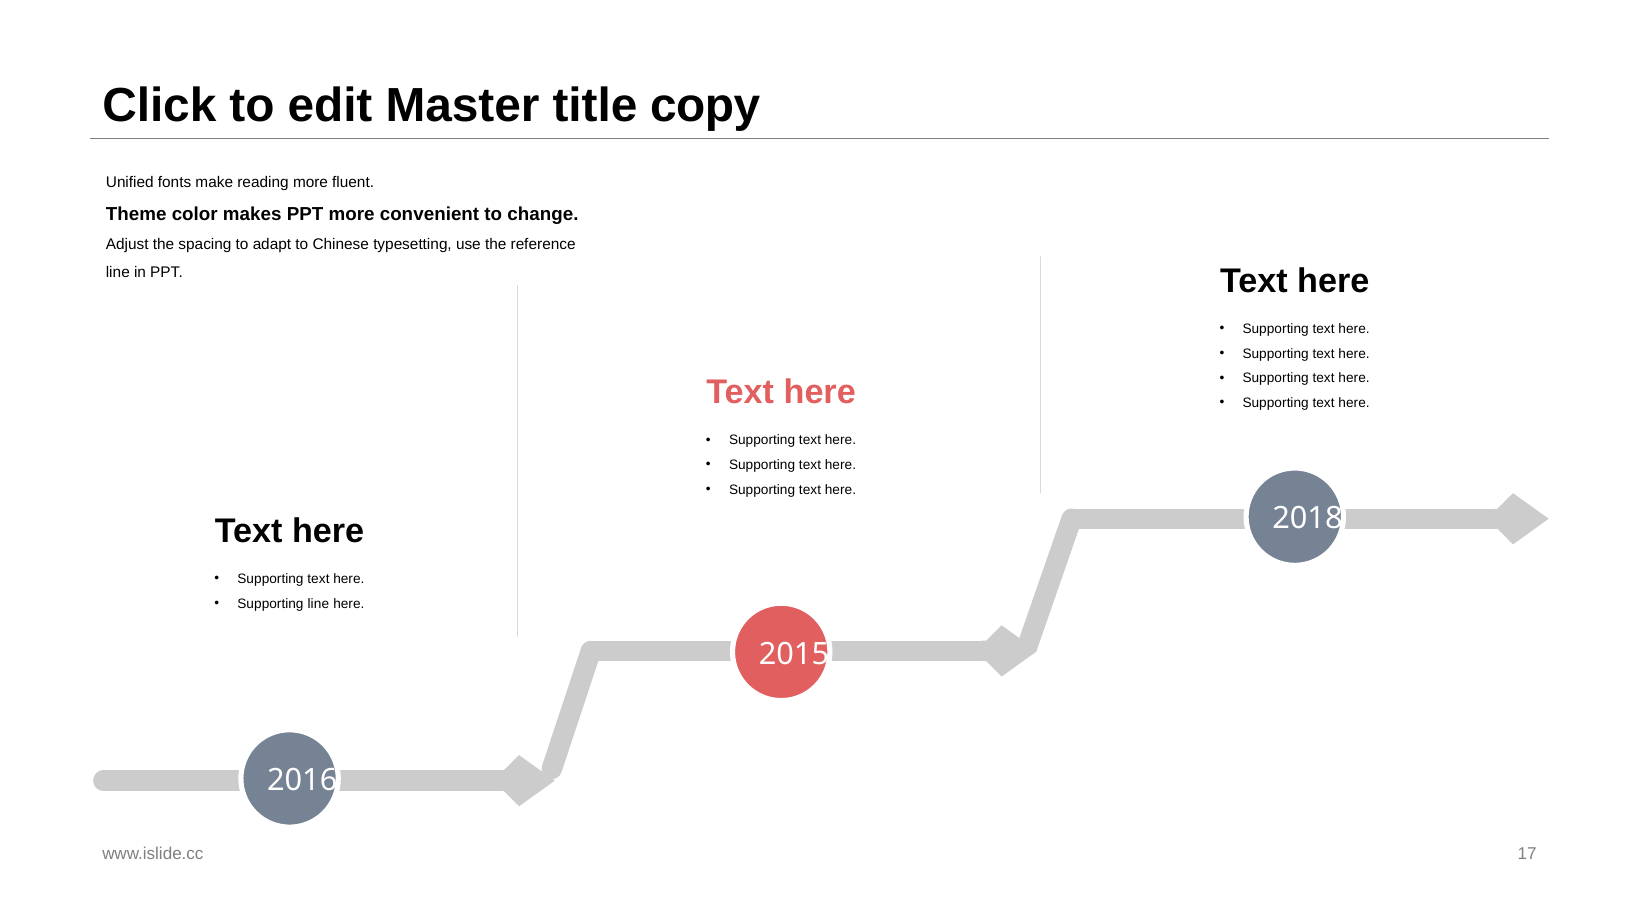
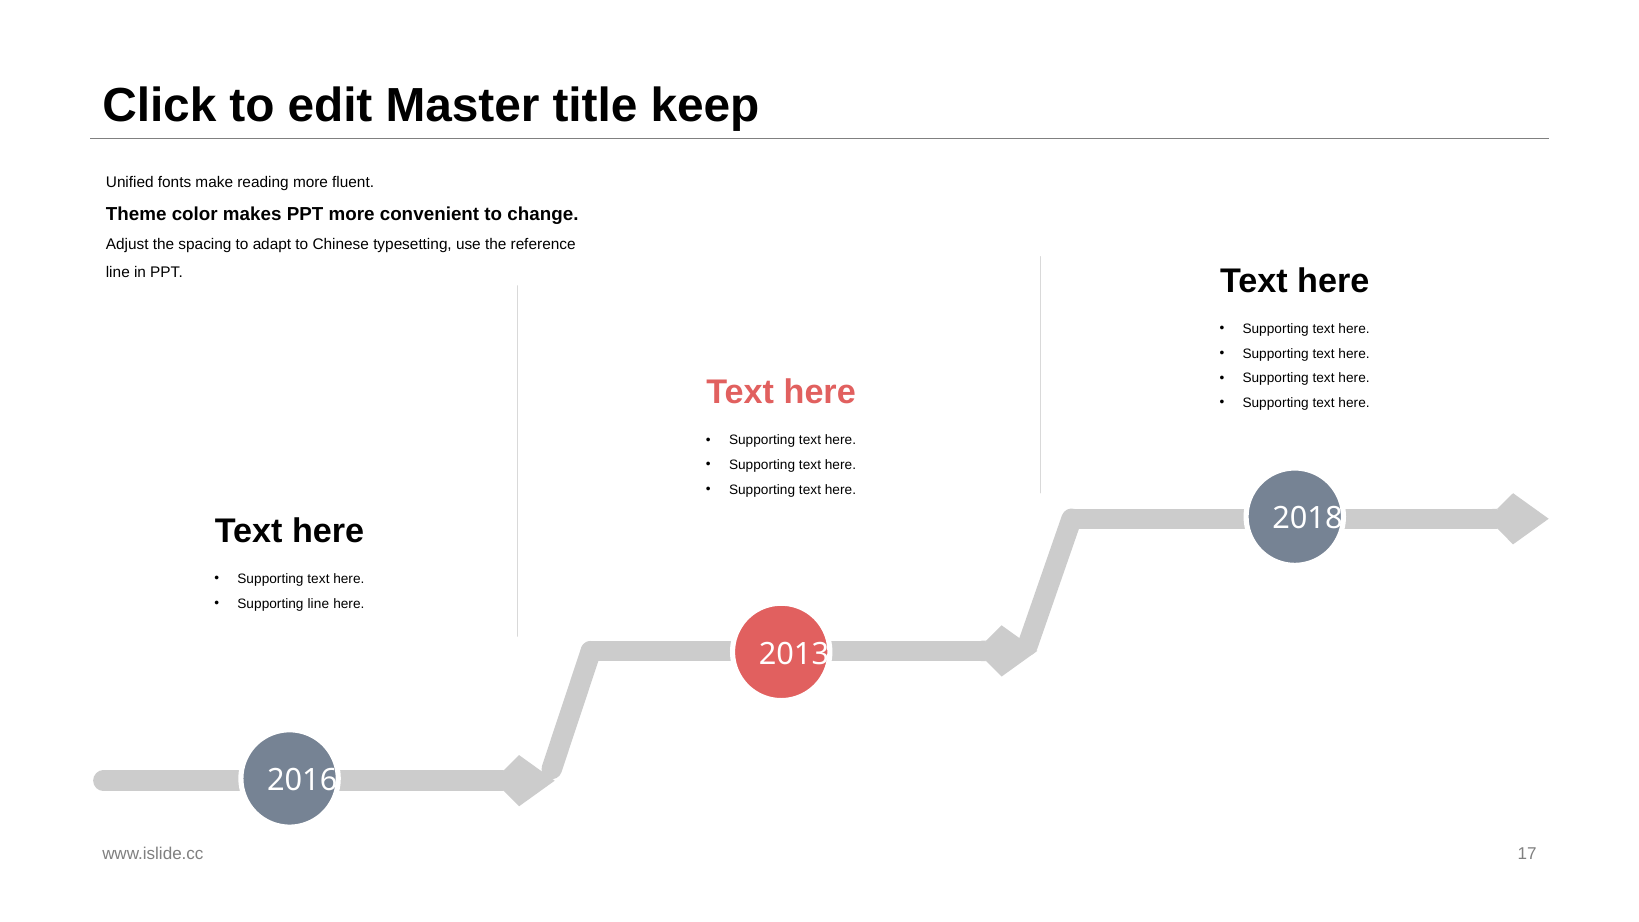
copy: copy -> keep (705, 106)
2015: 2015 -> 2013 (794, 654)
